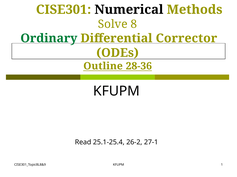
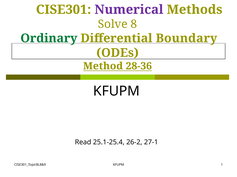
Numerical colour: black -> purple (129, 10)
Corrector: Corrector -> Boundary (186, 38)
Outline: Outline -> Method (103, 66)
